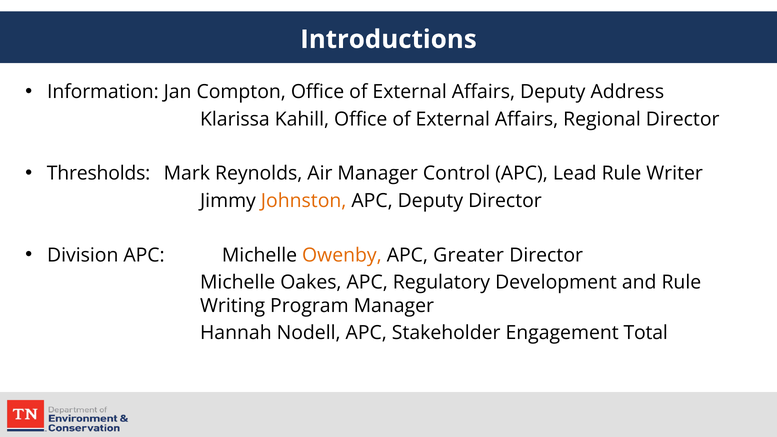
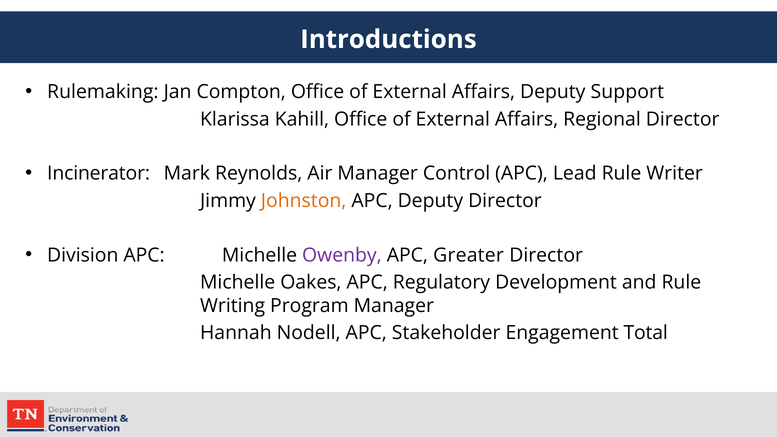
Information: Information -> Rulemaking (103, 92)
Address: Address -> Support (627, 92)
Thresholds: Thresholds -> Incinerator (99, 174)
Owenby colour: orange -> purple (342, 255)
